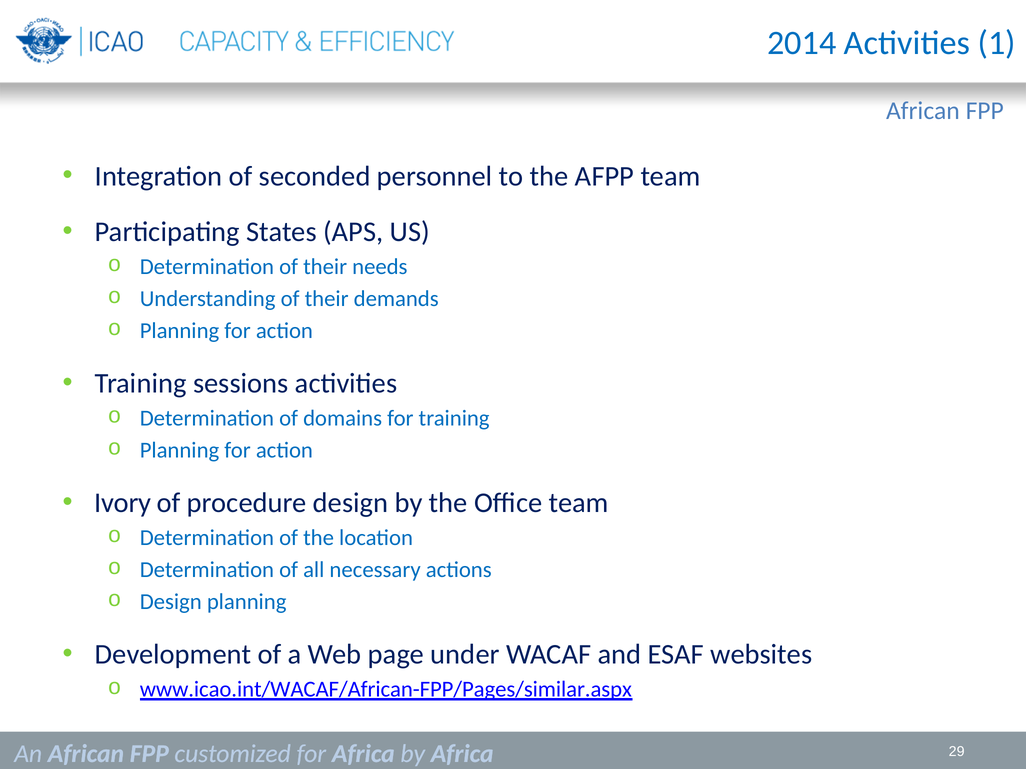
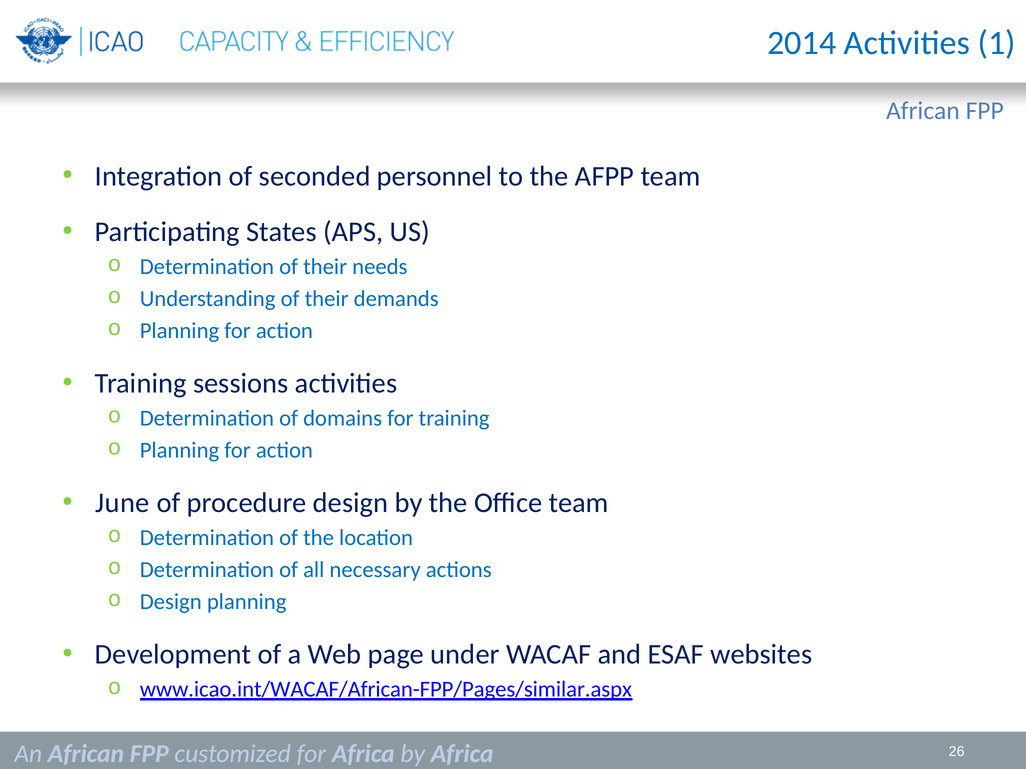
Ivory: Ivory -> June (122, 503)
29: 29 -> 26 (957, 752)
